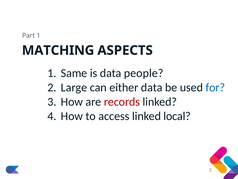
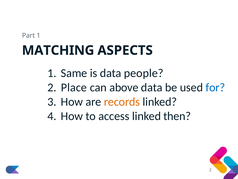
Large: Large -> Place (74, 87)
either: either -> above (124, 87)
records colour: red -> orange (122, 101)
local: local -> then (177, 116)
